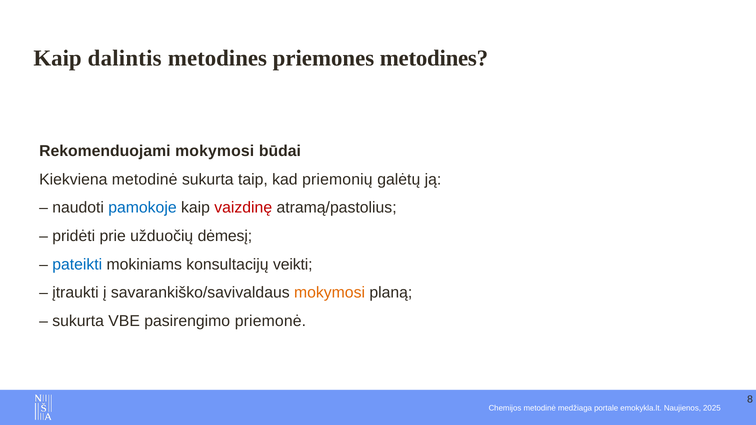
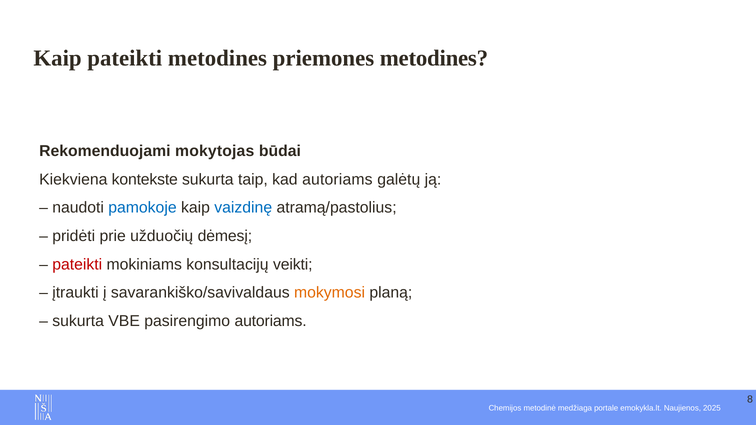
Kaip dalintis: dalintis -> pateikti (125, 58)
Rekomenduojami mokymosi: mokymosi -> mokytojas (215, 151)
Kiekviena metodinė: metodinė -> kontekste (145, 179)
kad priemonių: priemonių -> autoriams (337, 179)
vaizdinę colour: red -> blue (243, 208)
pateikti colour: blue -> red (77, 265)
pasirengimo priemonė: priemonė -> autoriams (271, 321)
